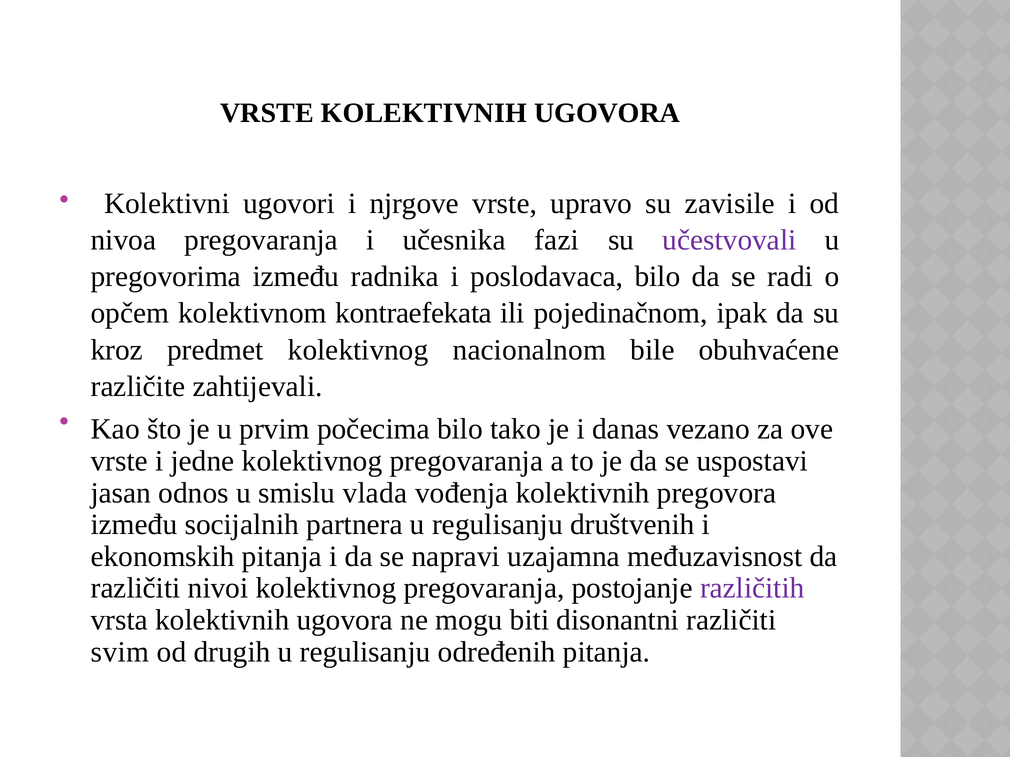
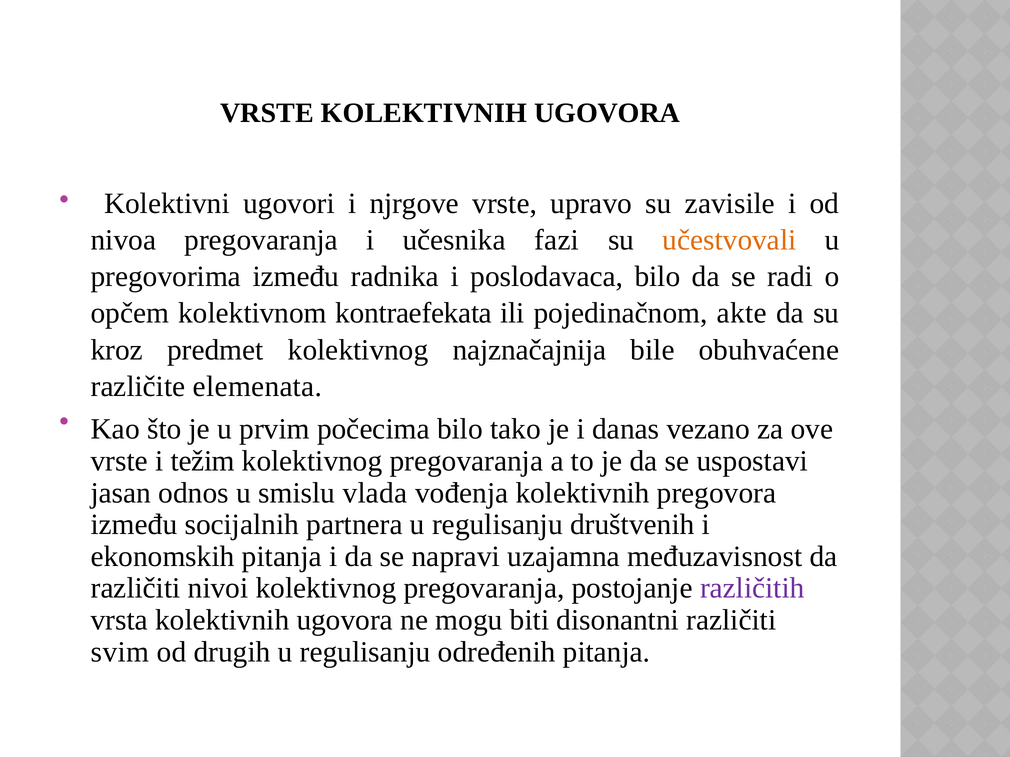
učestvovali colour: purple -> orange (729, 240)
ipak: ipak -> akte (742, 313)
nacionalnom: nacionalnom -> najznačajnija (530, 350)
zahtijevali: zahtijevali -> elemenata (258, 387)
jedne: jedne -> težim (203, 461)
